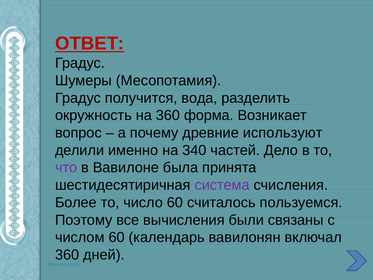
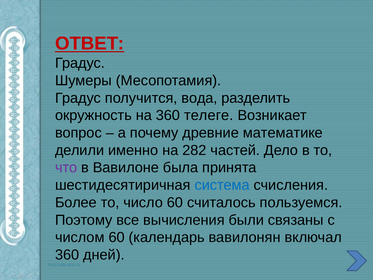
форма: форма -> телеге (209, 115)
используют: используют -> математике (283, 133)
340: 340 -> 282 (194, 150)
система colour: purple -> blue (222, 185)
